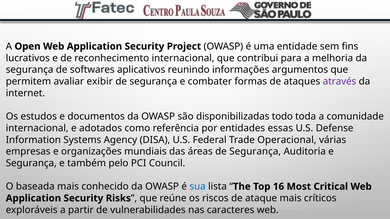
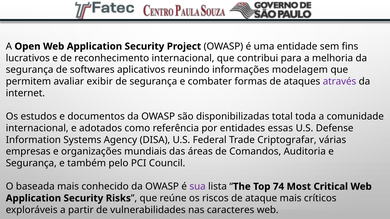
argumentos: argumentos -> modelagem (300, 70)
todo: todo -> total (282, 117)
Operacional: Operacional -> Criptografar (287, 140)
áreas de Segurança: Segurança -> Comandos (255, 152)
sua colour: blue -> purple (198, 187)
16: 16 -> 74 (279, 187)
